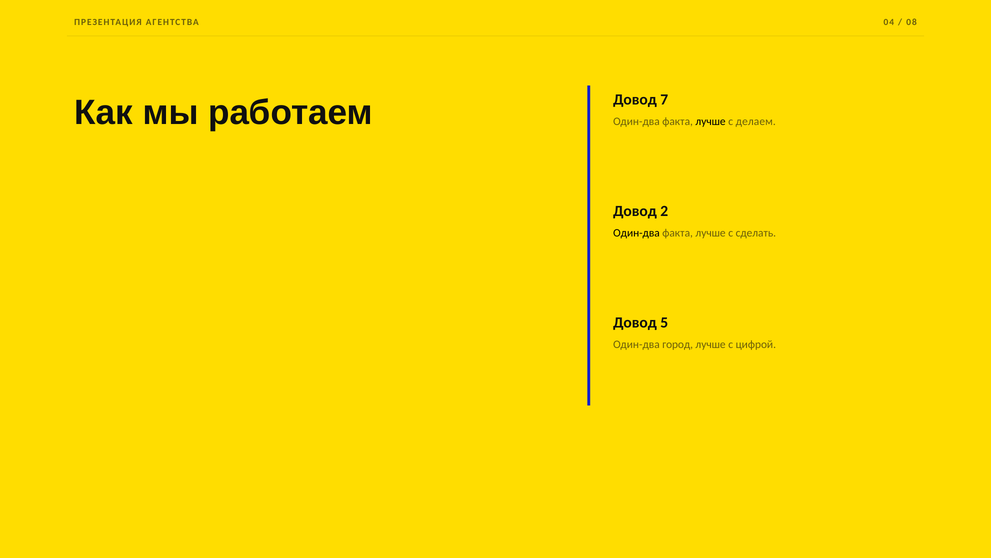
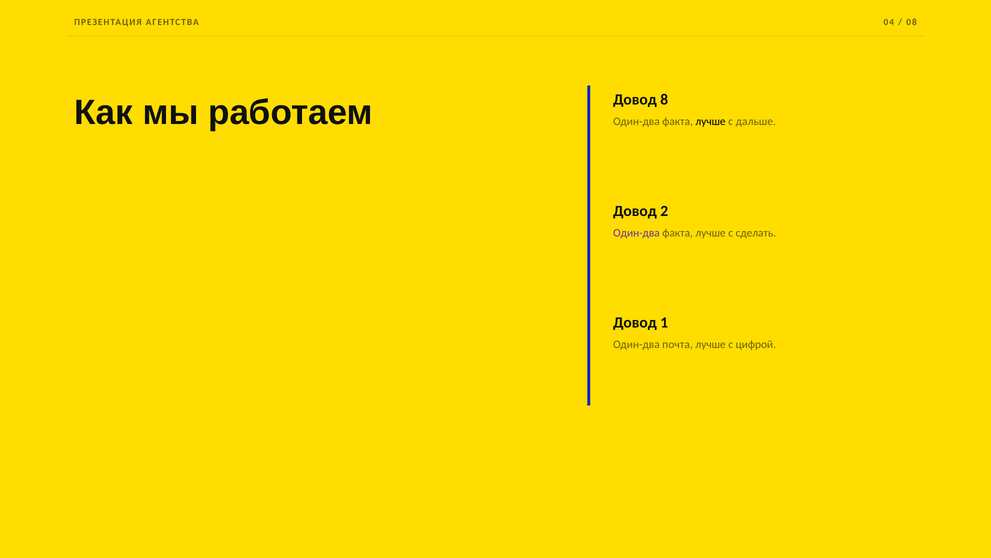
7: 7 -> 8 (664, 99)
делаем: делаем -> дальше (756, 121)
Один-два colour: black -> purple (636, 233)
5: 5 -> 1 (664, 323)
город: город -> почта (678, 344)
